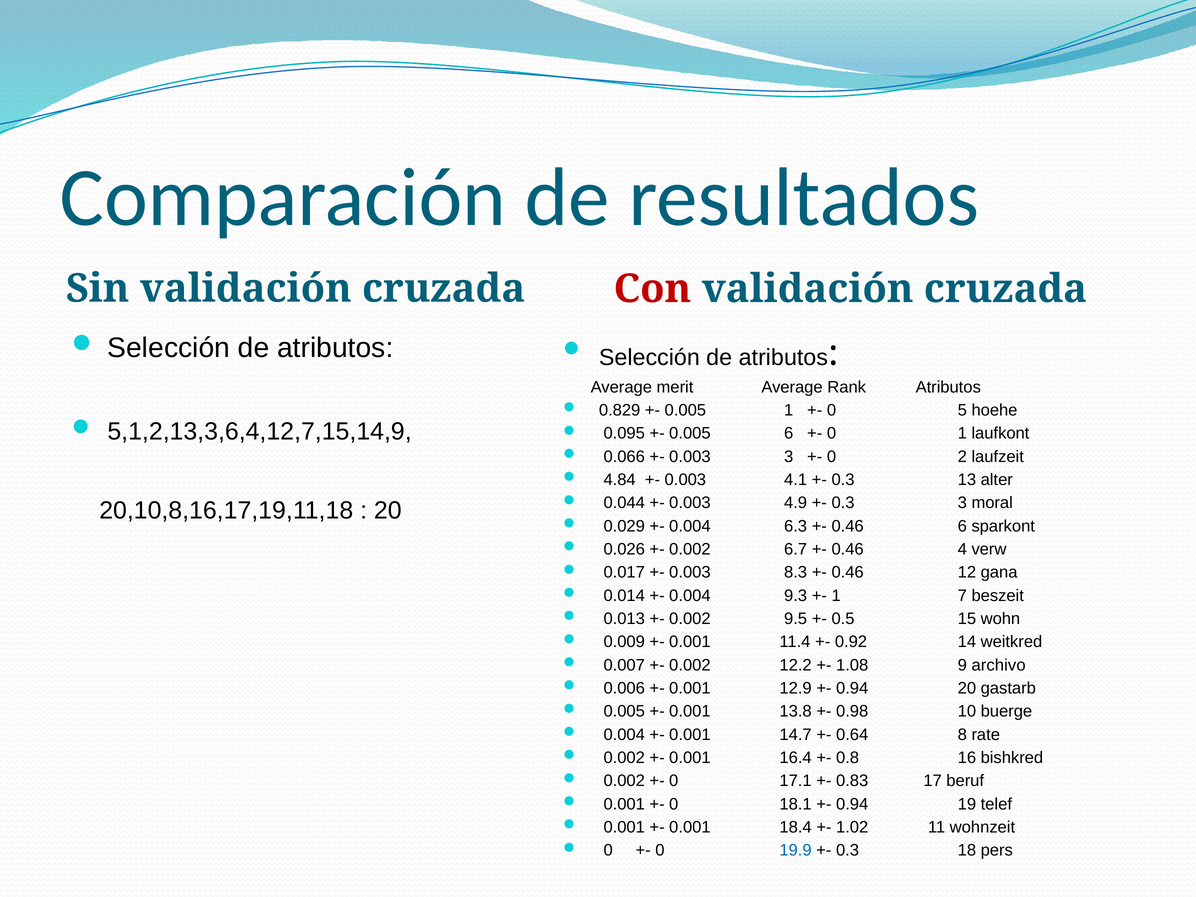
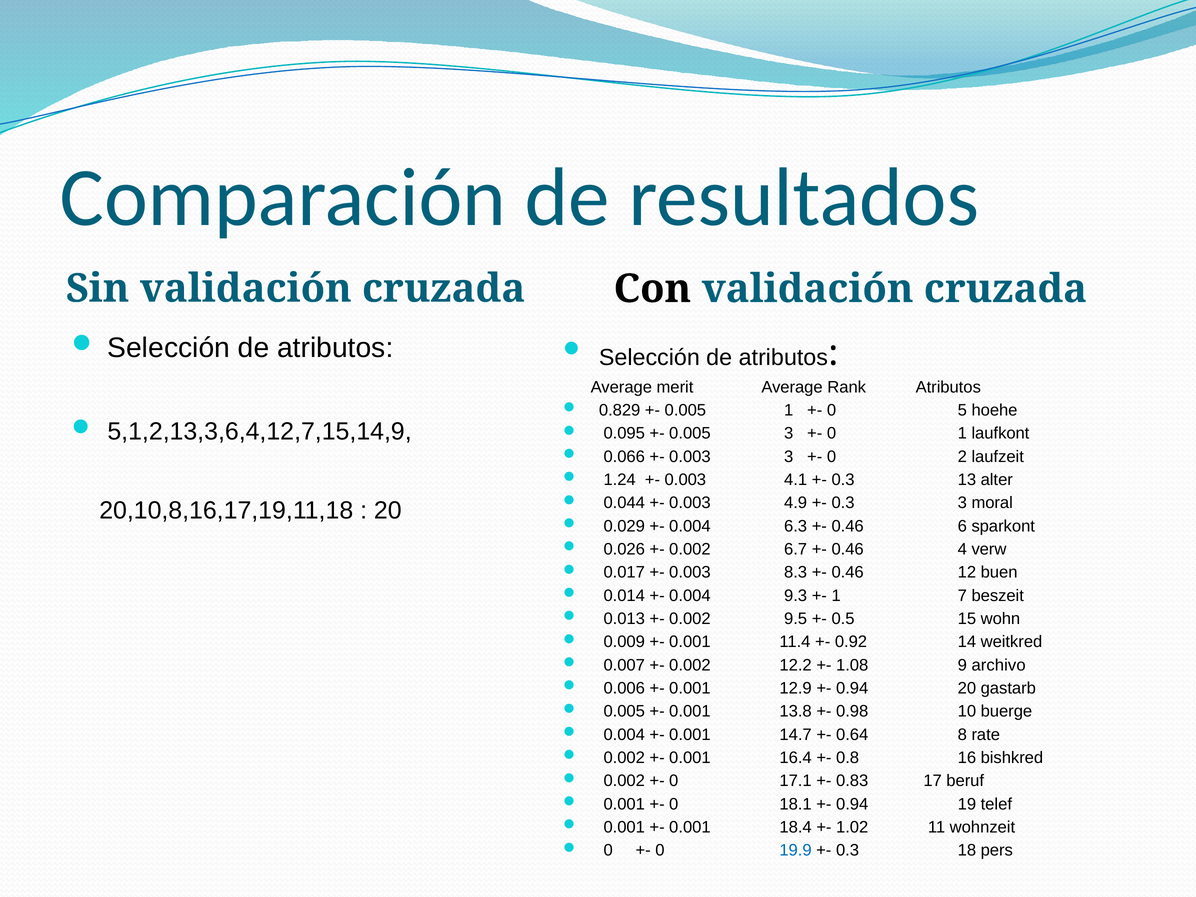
Con colour: red -> black (652, 289)
0.005 6: 6 -> 3 (789, 433)
4.84: 4.84 -> 1.24 (620, 480)
gana: gana -> buen (999, 572)
